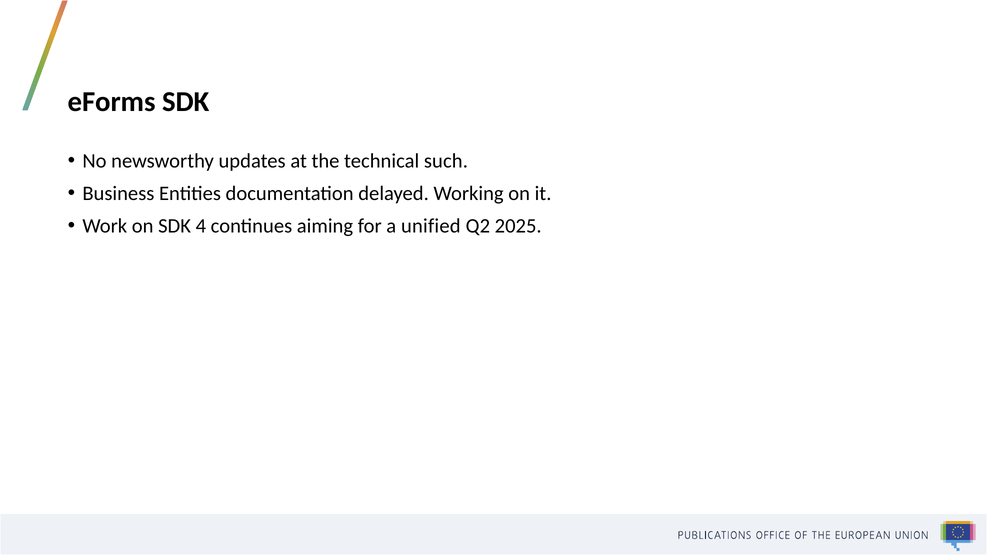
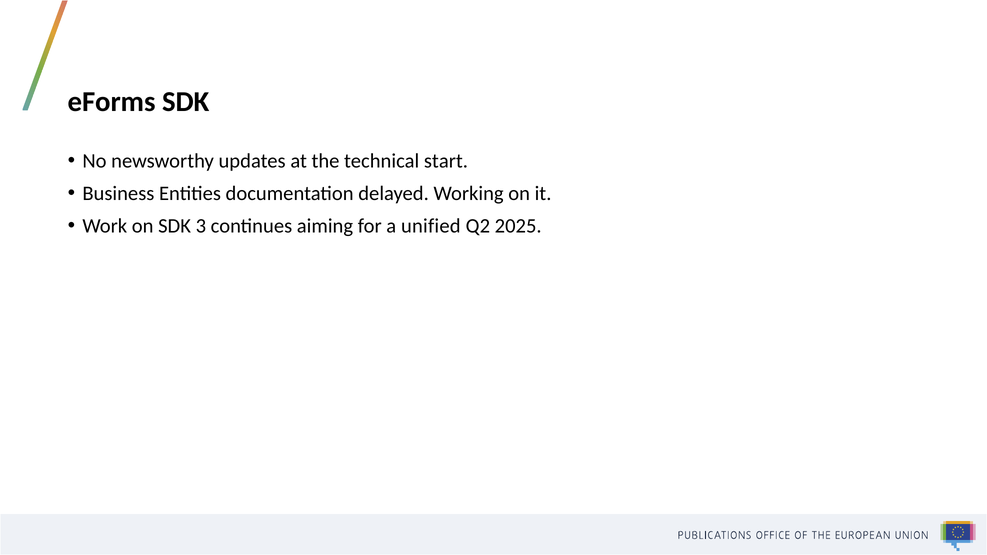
such: such -> start (446, 161)
4: 4 -> 3 (201, 226)
